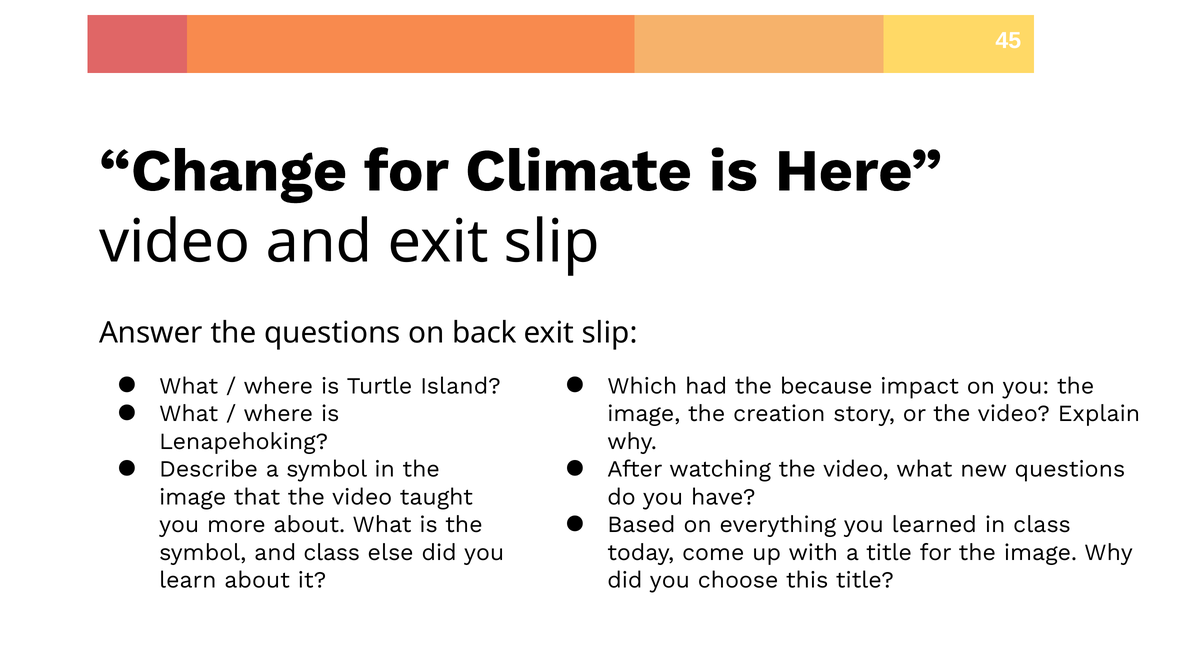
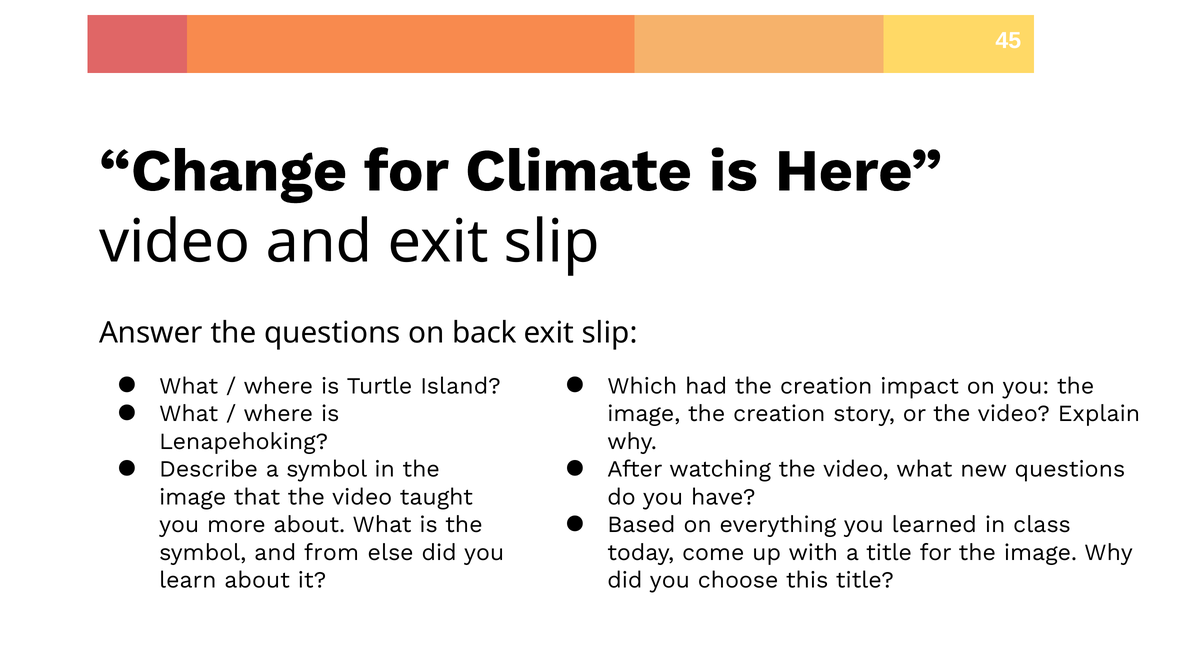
had the because: because -> creation (826, 386)
and class: class -> from (332, 552)
